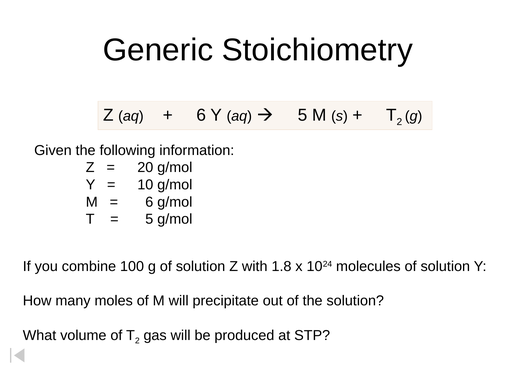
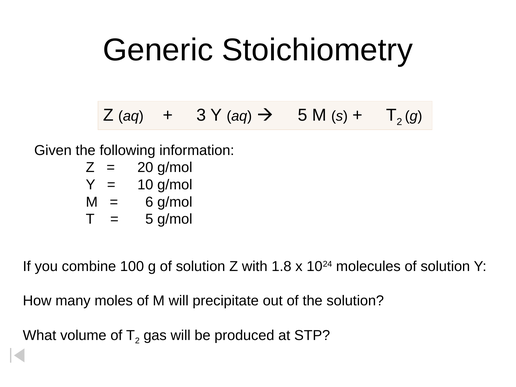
6: 6 -> 3 (201, 115)
